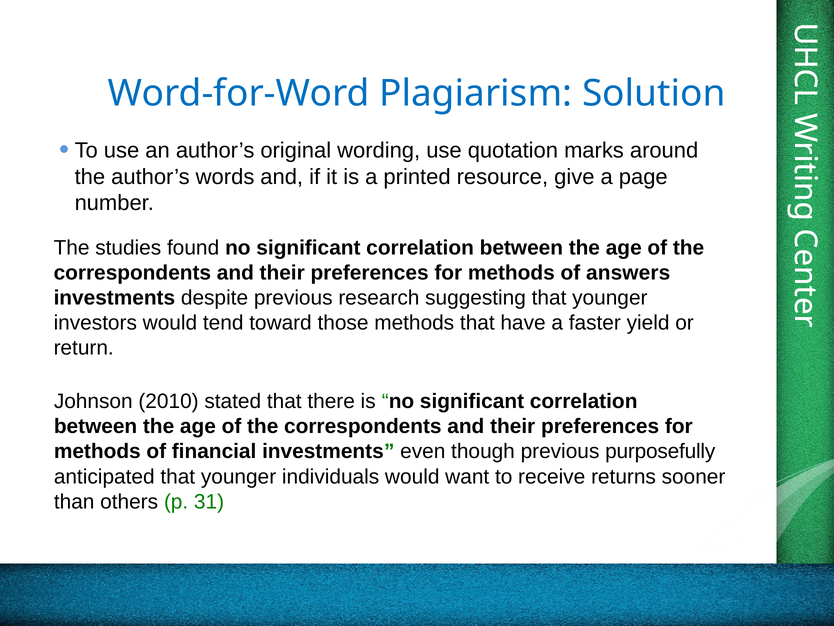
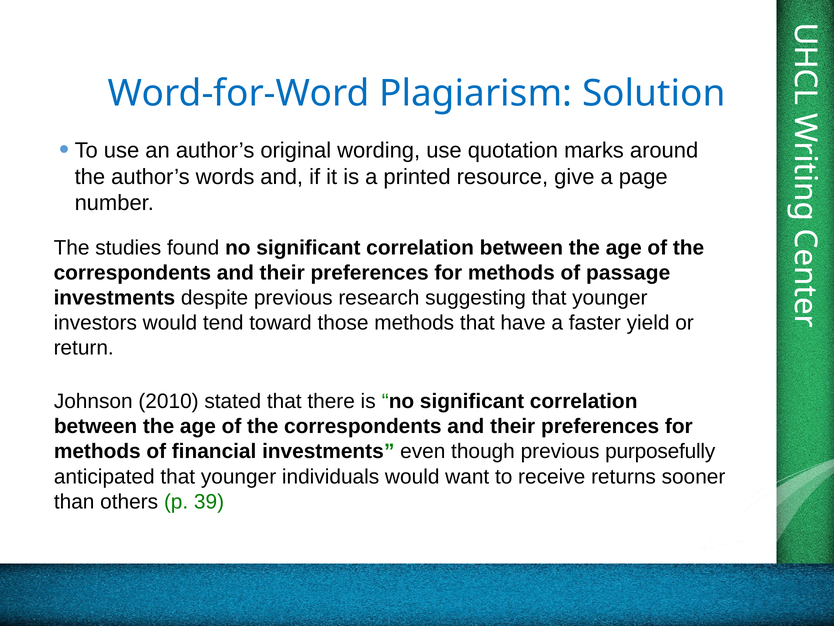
answers: answers -> passage (628, 272)
31: 31 -> 39 (209, 501)
